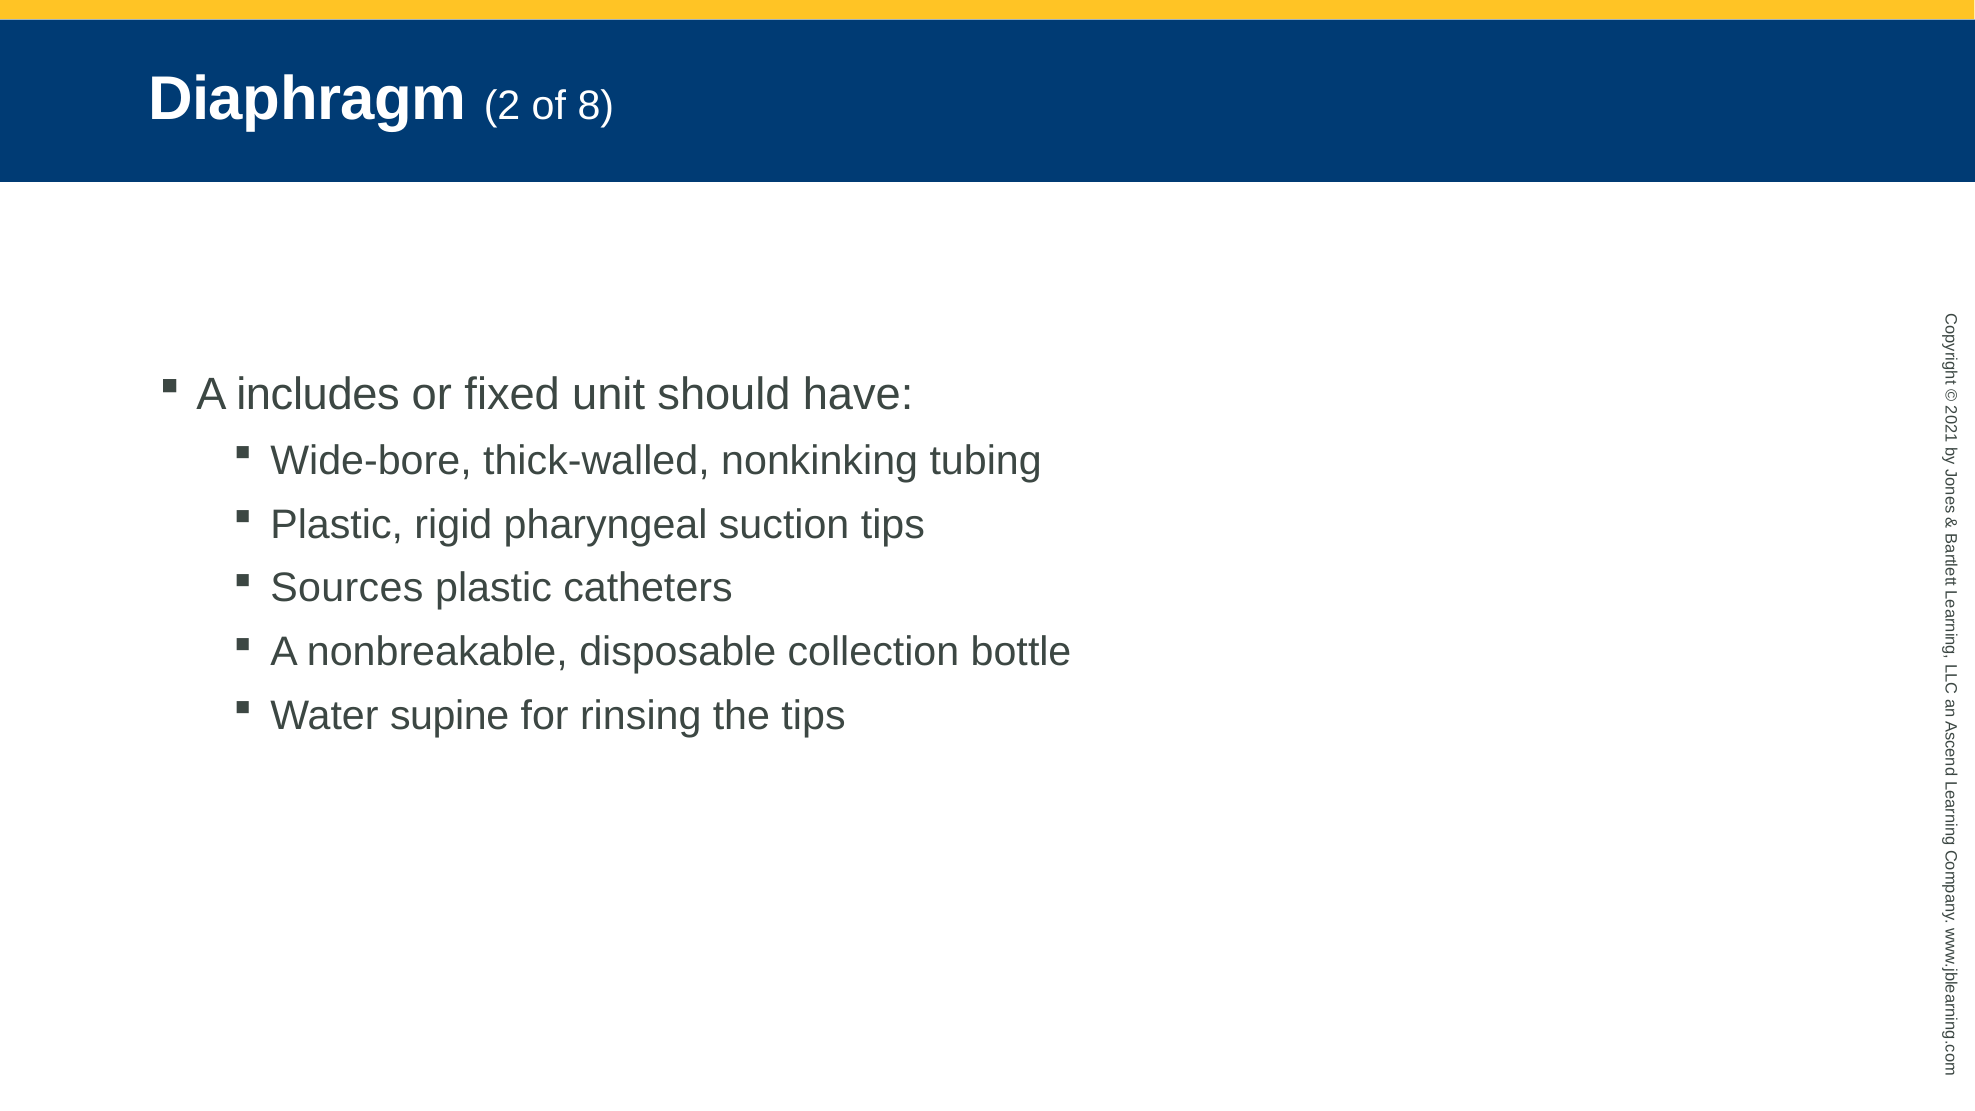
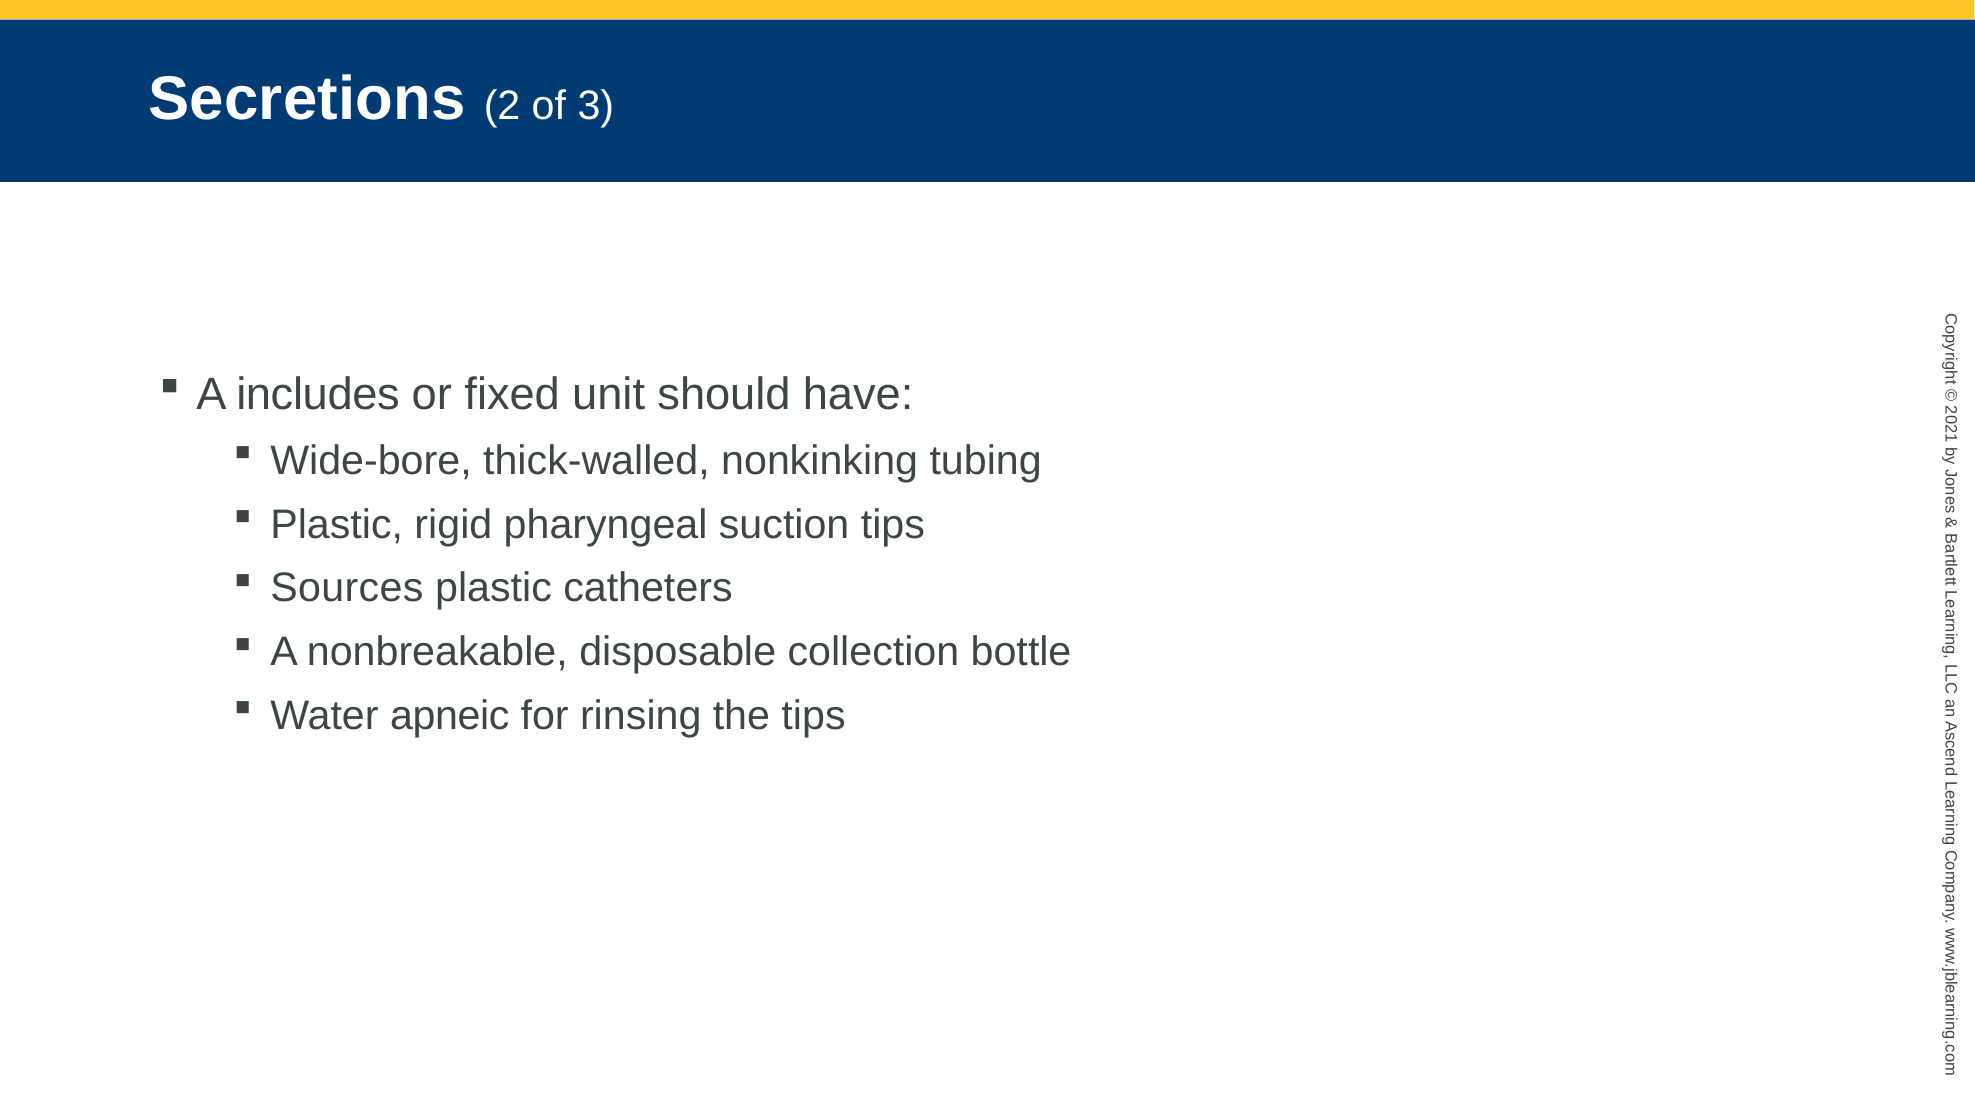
Diaphragm: Diaphragm -> Secretions (307, 99)
8: 8 -> 3 (596, 106)
supine: supine -> apneic (450, 716)
